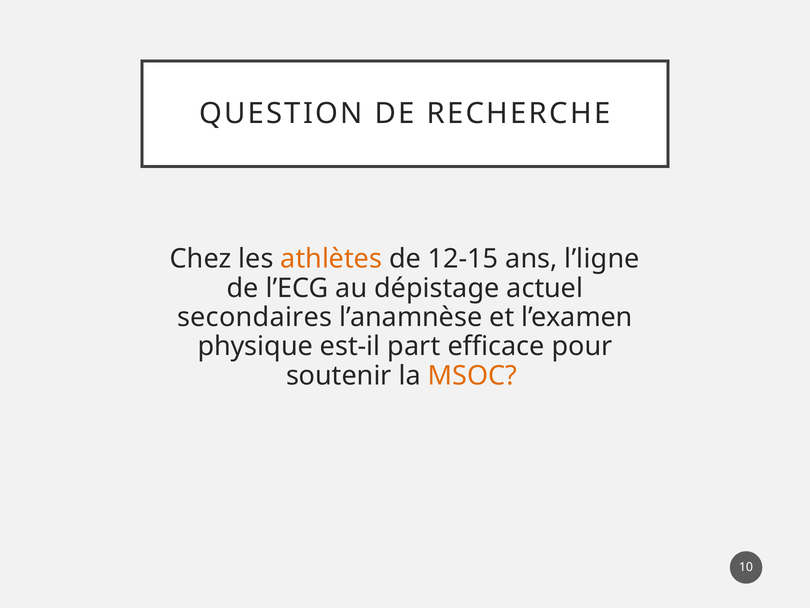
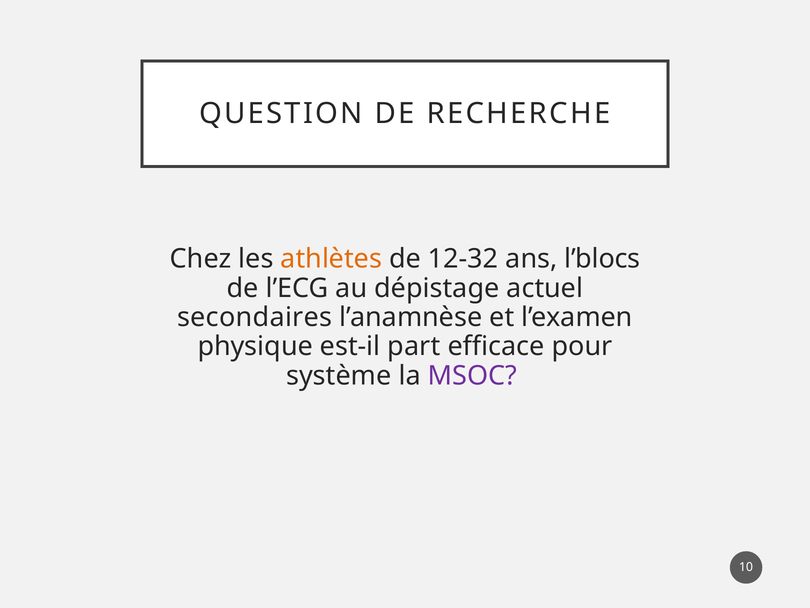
12-15: 12-15 -> 12-32 (463, 259)
l’ligne: l’ligne -> l’blocs (602, 259)
soutenir: soutenir -> système (339, 375)
MSOC colour: orange -> purple (472, 375)
